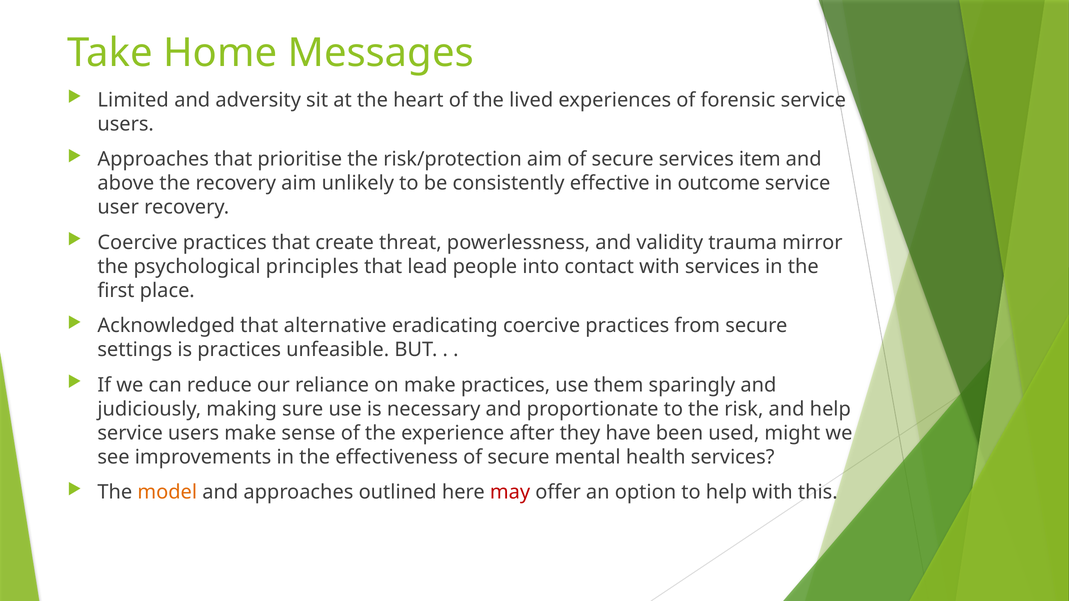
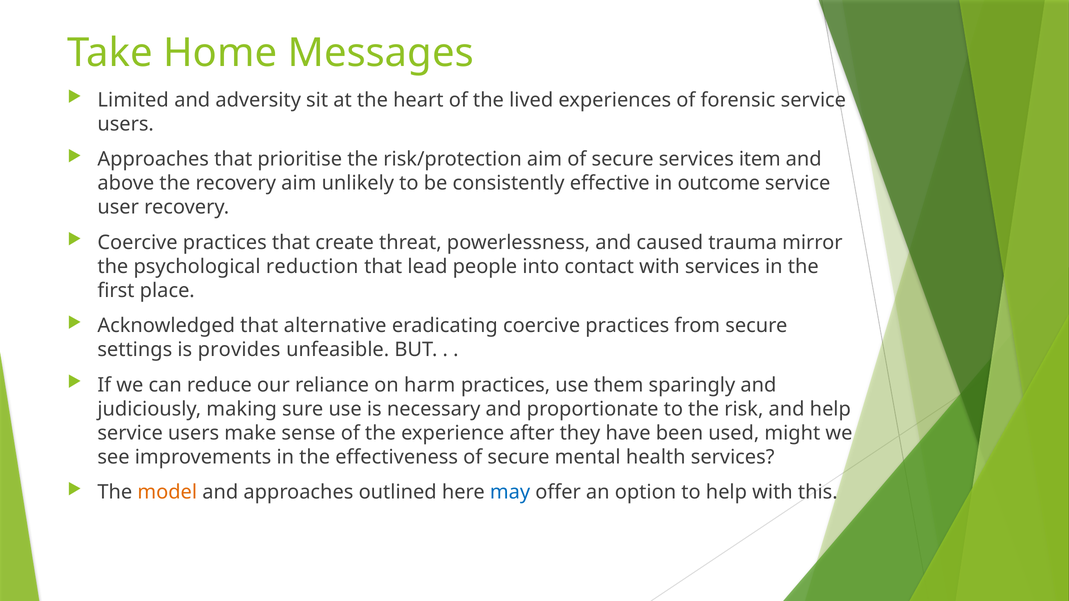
validity: validity -> caused (670, 243)
principles: principles -> reduction (312, 267)
is practices: practices -> provides (239, 350)
on make: make -> harm (430, 385)
may colour: red -> blue (510, 492)
